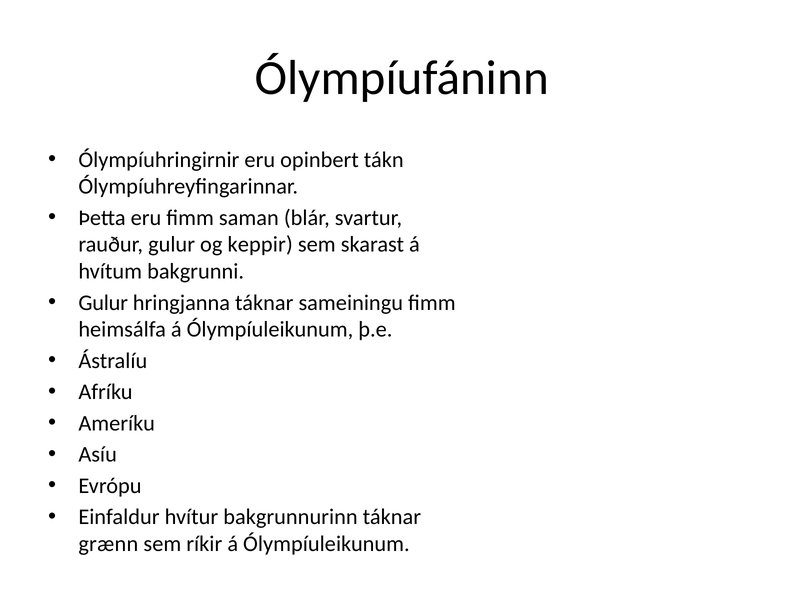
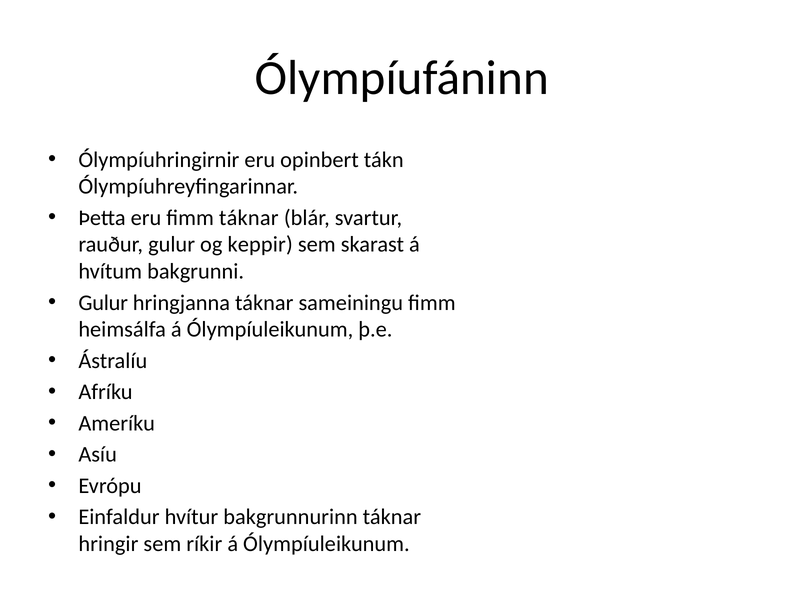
fimm saman: saman -> táknar (249, 218)
grænn: grænn -> hringir (108, 544)
